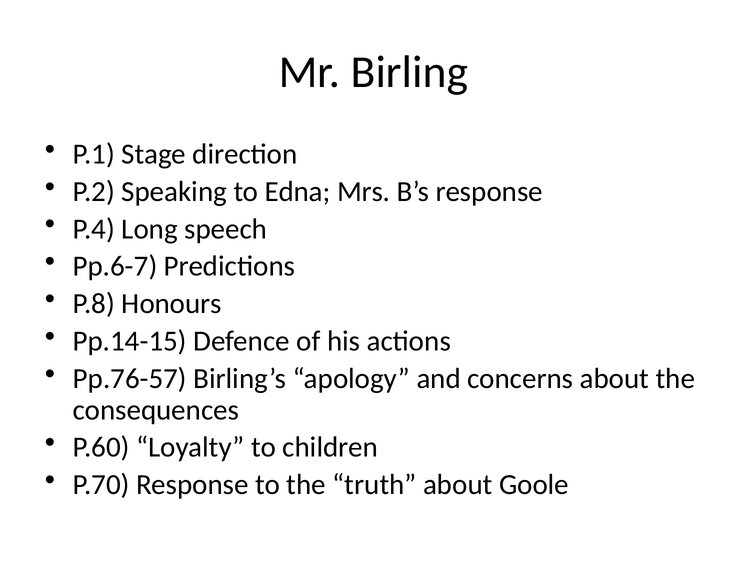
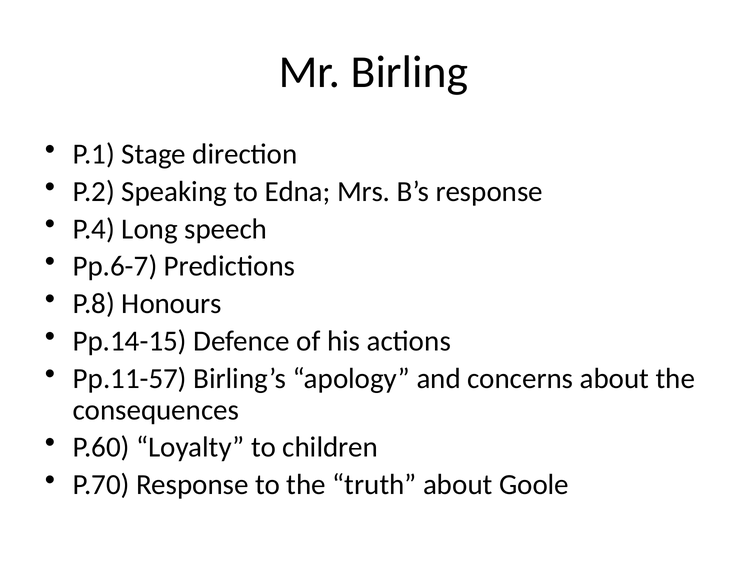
Pp.76-57: Pp.76-57 -> Pp.11-57 (130, 378)
